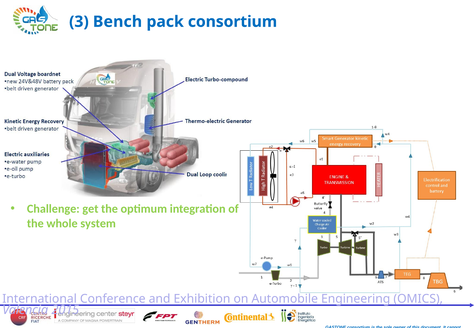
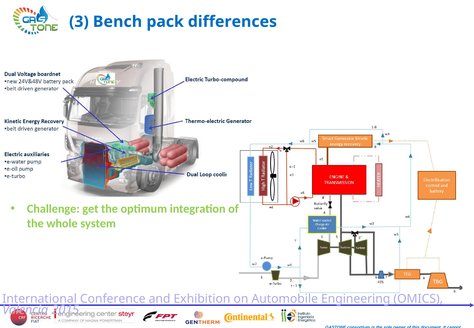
pack consortium: consortium -> differences (232, 22)
